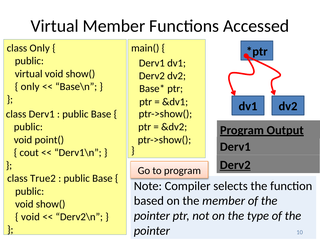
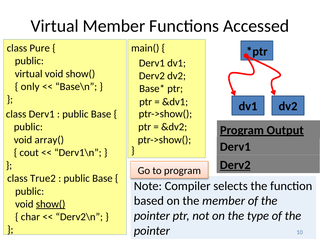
class Only: Only -> Pure (40, 48)
point(: point( -> array( (49, 140)
show( underline: none -> present (51, 204)
void: void -> char (30, 217)
